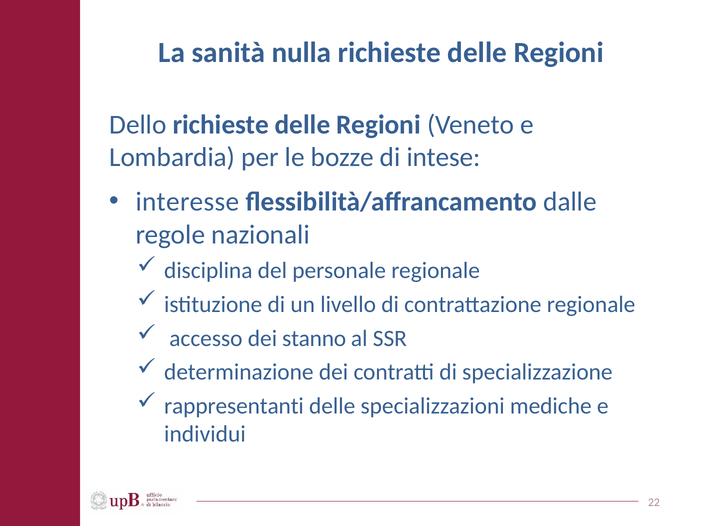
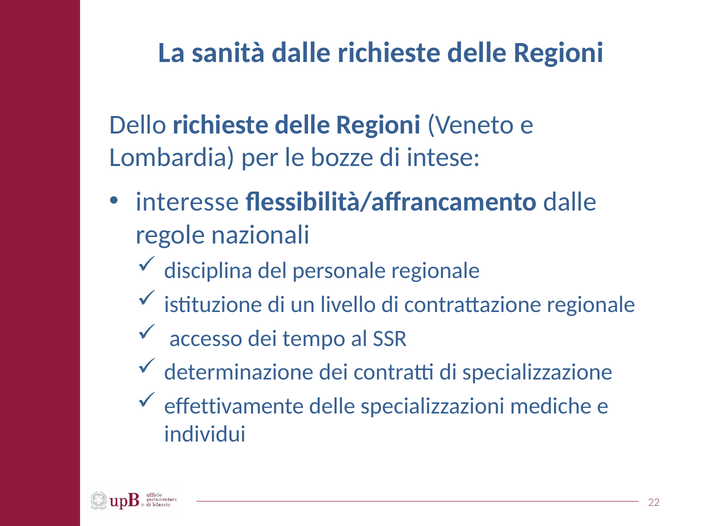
sanità nulla: nulla -> dalle (301, 52)
stanno: stanno -> tempo (314, 339)
rappresentanti: rappresentanti -> effettivamente (234, 407)
